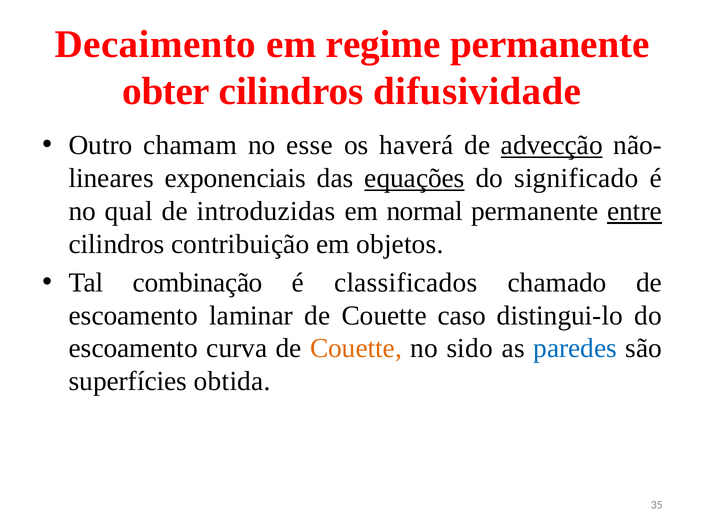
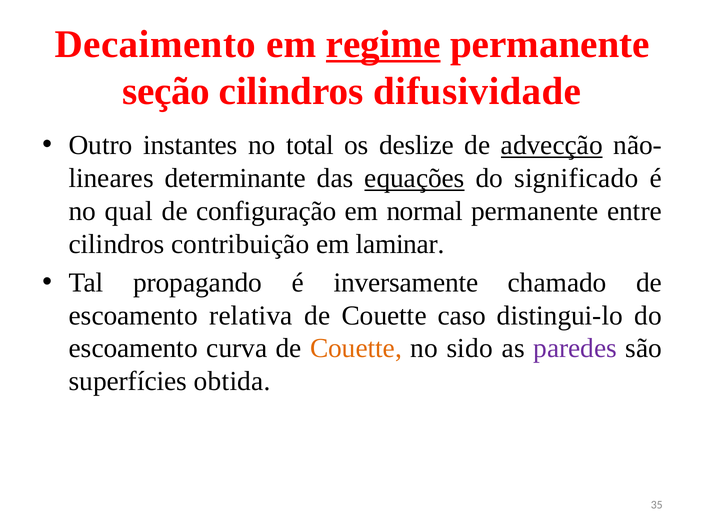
regime underline: none -> present (383, 44)
obter: obter -> seção (166, 91)
chamam: chamam -> instantes (190, 145)
esse: esse -> total (310, 145)
haverá: haverá -> deslize (417, 145)
exponenciais: exponenciais -> determinante (235, 178)
introduzidas: introduzidas -> configuração (266, 211)
entre underline: present -> none (634, 211)
objetos: objetos -> laminar (400, 244)
combinação: combinação -> propagando (198, 282)
classificados: classificados -> inversamente (406, 282)
laminar: laminar -> relativa (251, 315)
paredes colour: blue -> purple (575, 348)
